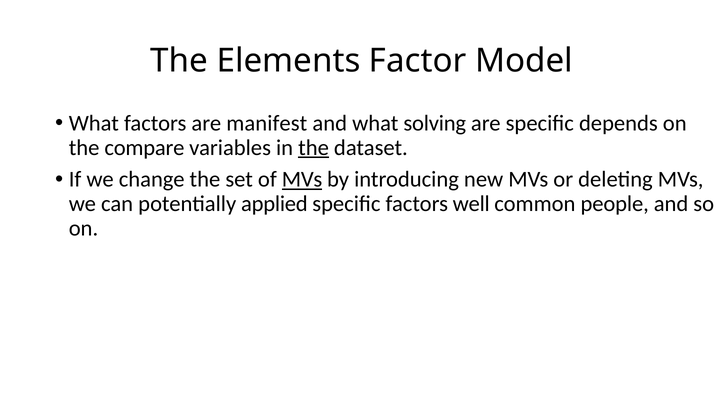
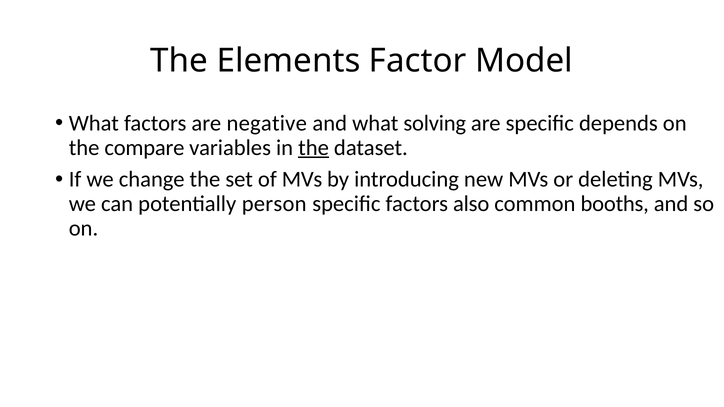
manifest: manifest -> negative (267, 123)
MVs underline: present -> none (302, 180)
applied: applied -> person (274, 204)
well: well -> also (471, 204)
people: people -> booths (615, 204)
